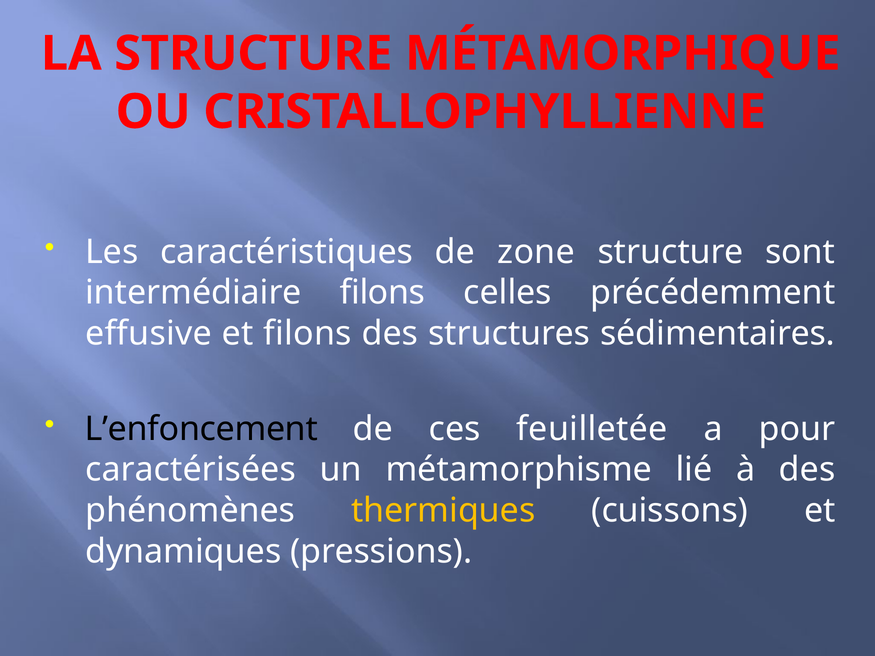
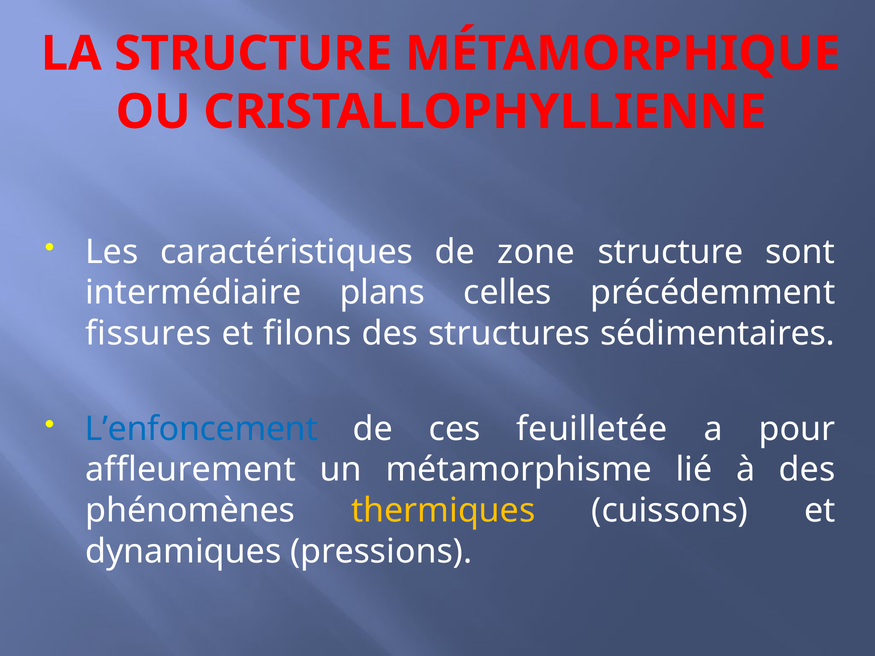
intermédiaire filons: filons -> plans (382, 293)
effusive: effusive -> fissures (148, 334)
L’enfoncement colour: black -> blue (201, 429)
caractérisées: caractérisées -> affleurement (191, 470)
